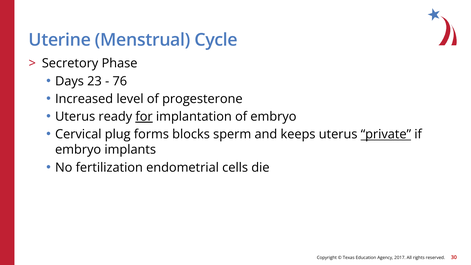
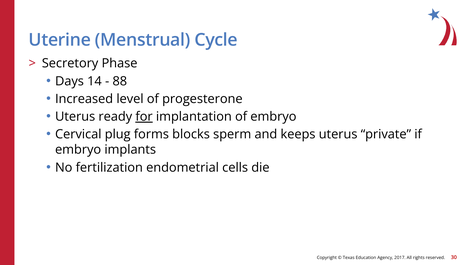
23: 23 -> 14 (94, 81)
76: 76 -> 88 (120, 81)
private underline: present -> none (386, 134)
